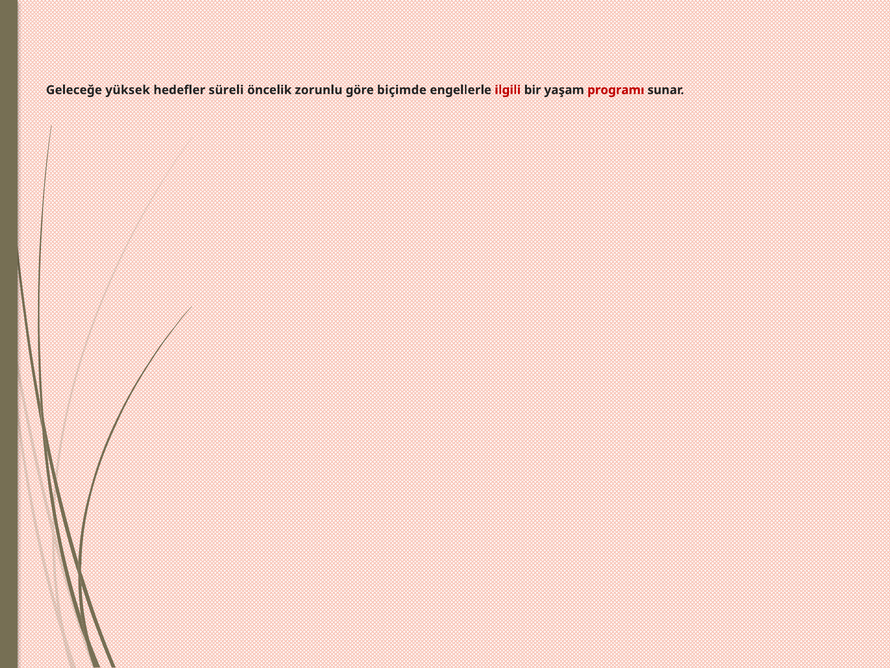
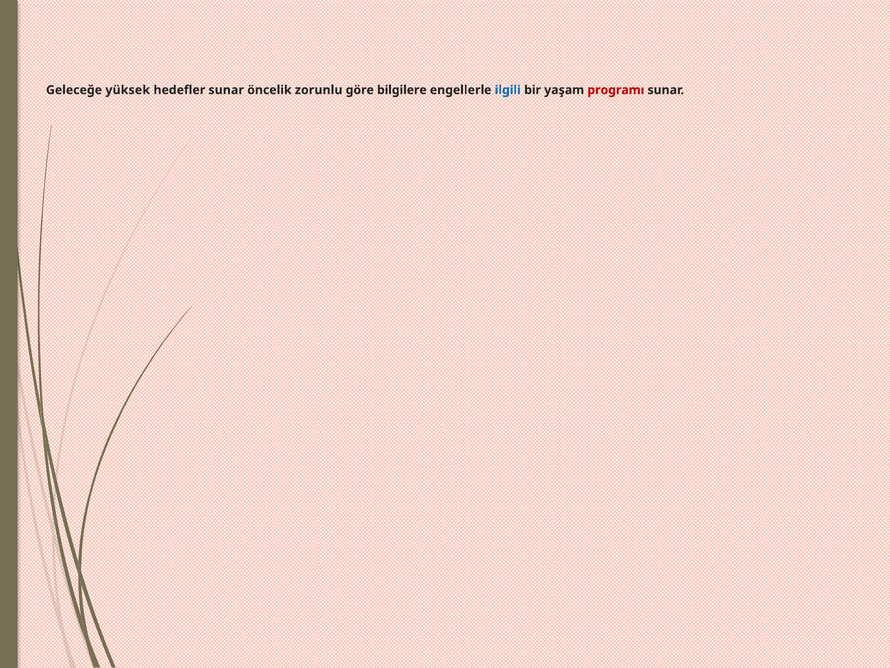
hedefler süreli: süreli -> sunar (226, 90)
biçimde: biçimde -> bilgilere (402, 90)
ilgili colour: red -> blue (508, 90)
